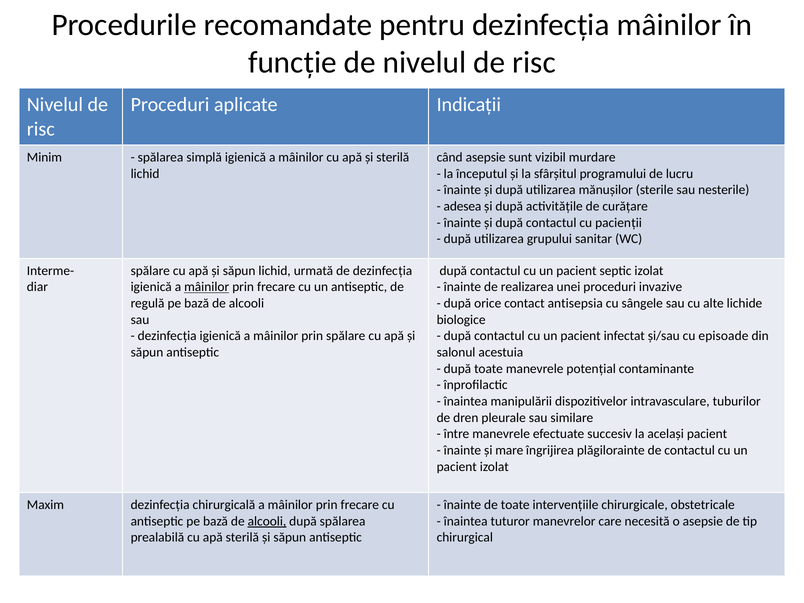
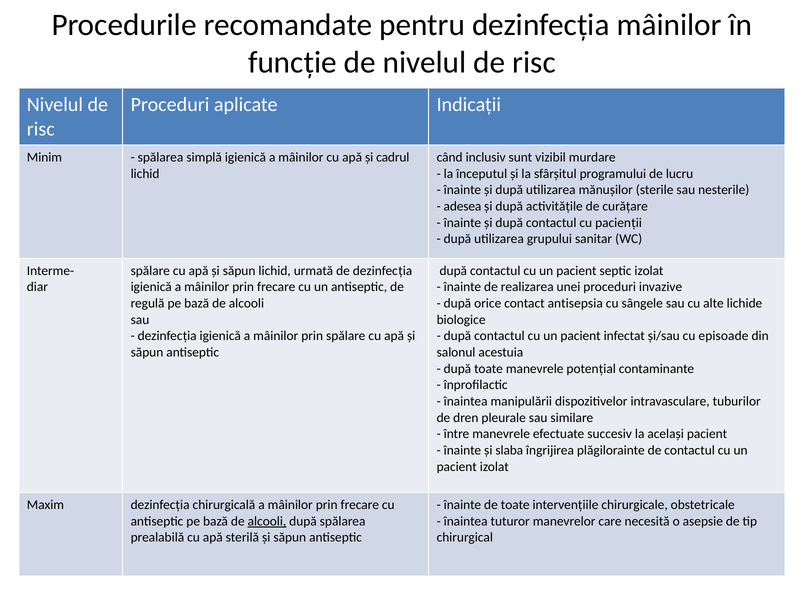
și sterilă: sterilă -> cadrul (393, 157)
când asepsie: asepsie -> inclusiv (486, 157)
mâinilor underline: present -> none (207, 287)
mare: mare -> slaba (509, 450)
